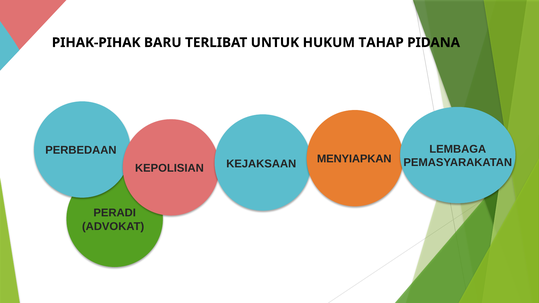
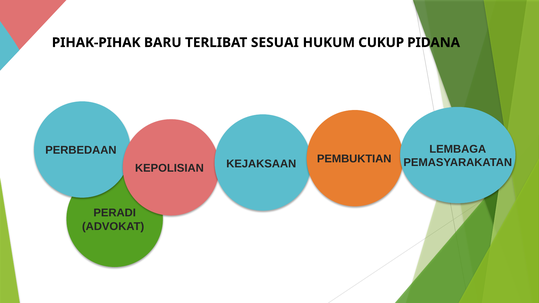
UNTUK: UNTUK -> SESUAI (275, 43)
TAHAP: TAHAP -> CUKUP (381, 43)
MENYIAPKAN: MENYIAPKAN -> PEMBUKTIAN (354, 159)
